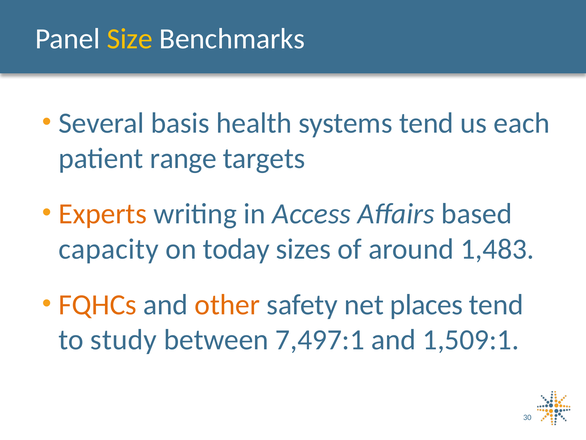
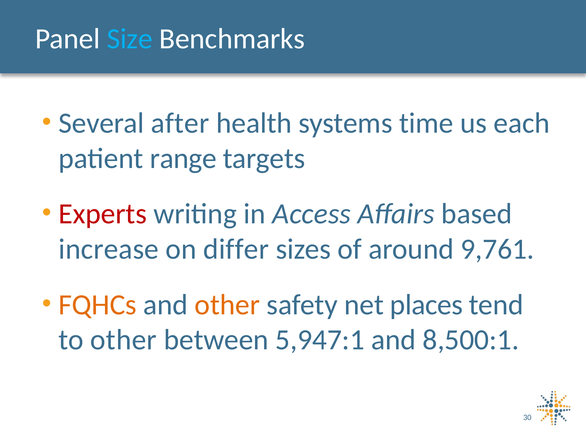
Size colour: yellow -> light blue (130, 39)
basis: basis -> after (180, 123)
systems tend: tend -> time (426, 123)
Experts colour: orange -> red (103, 214)
capacity: capacity -> increase (109, 249)
today: today -> differ (236, 249)
1,483: 1,483 -> 9,761 (497, 249)
to study: study -> other (124, 339)
7,497:1: 7,497:1 -> 5,947:1 (320, 339)
1,509:1: 1,509:1 -> 8,500:1 (471, 339)
